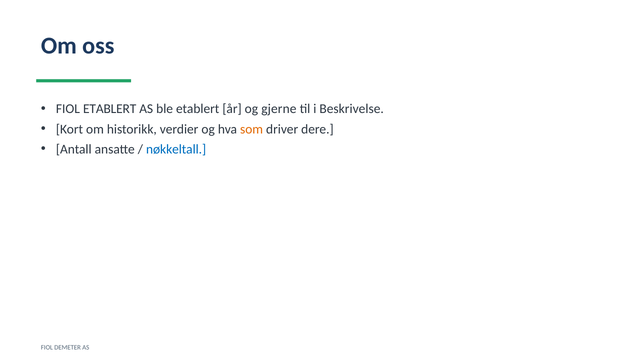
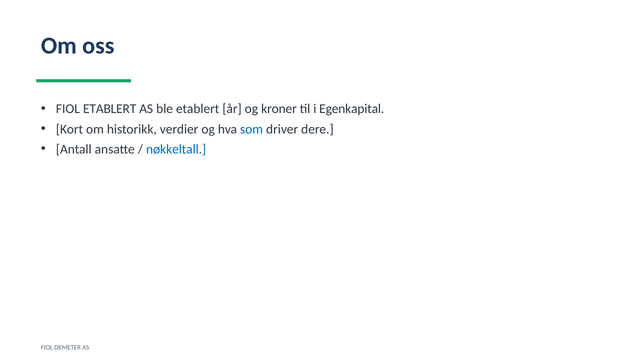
gjerne: gjerne -> kroner (279, 109)
Beskrivelse: Beskrivelse -> Egenkapital (352, 109)
som colour: orange -> blue (252, 129)
